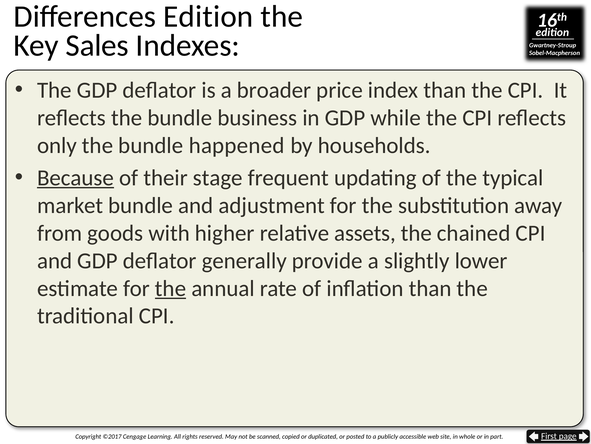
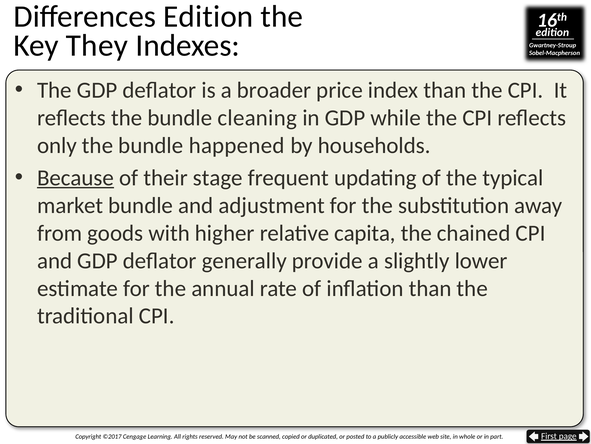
Sales: Sales -> They (97, 45)
business: business -> cleaning (257, 118)
assets: assets -> capita (365, 233)
the underline: present -> none (171, 288)
